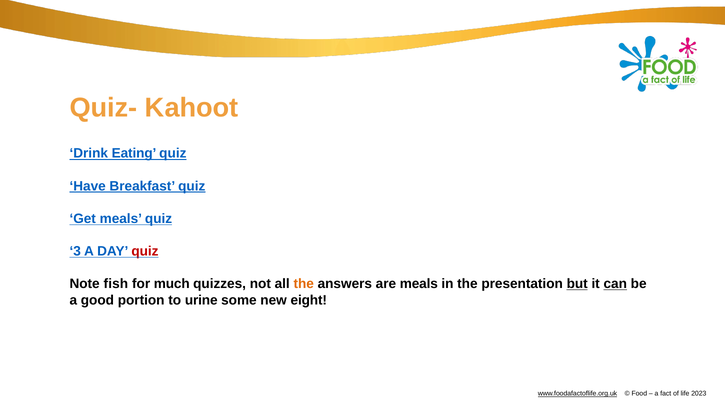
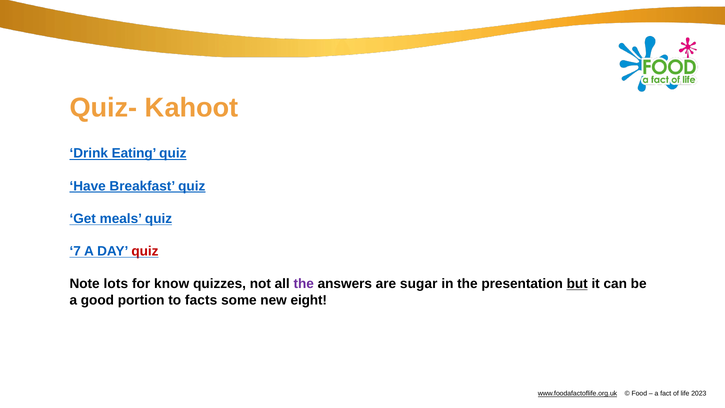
3: 3 -> 7 (75, 251)
fish: fish -> lots (116, 284)
much: much -> know (172, 284)
the colour: orange -> purple (304, 284)
are meals: meals -> sugar (419, 284)
can underline: present -> none (615, 284)
urine: urine -> facts (201, 300)
